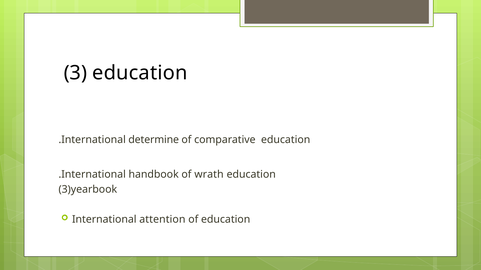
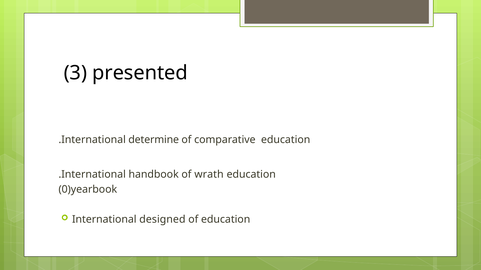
3 education: education -> presented (140, 73)
3)yearbook: 3)yearbook -> 0)yearbook (88, 190)
attention: attention -> designed (162, 220)
